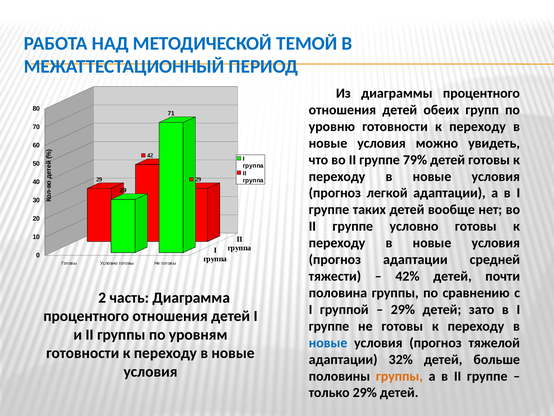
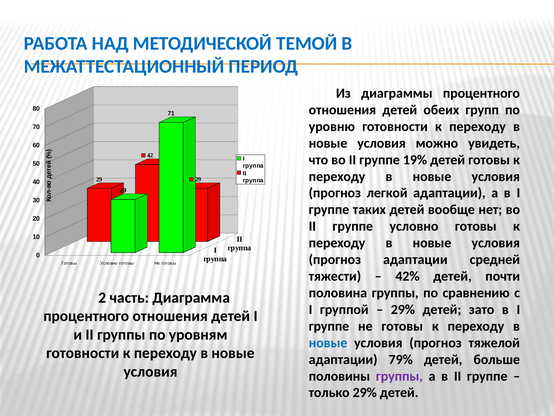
79%: 79% -> 19% (415, 160)
32%: 32% -> 79% (401, 359)
группы colour: orange -> purple (399, 376)
